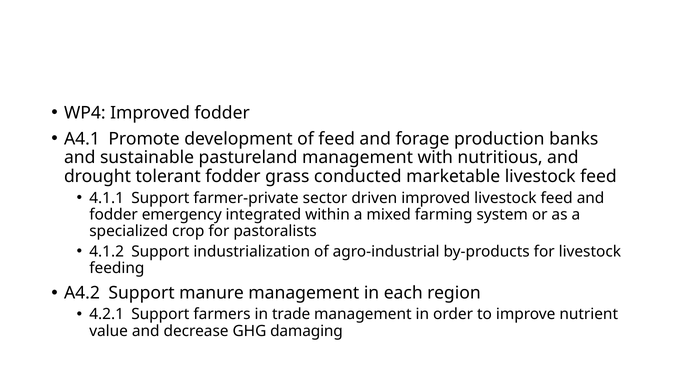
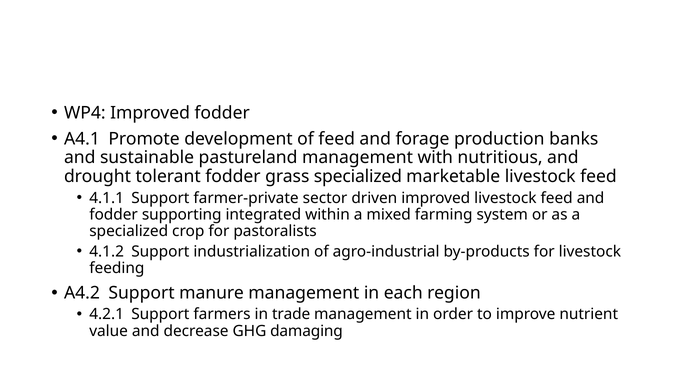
grass conducted: conducted -> specialized (358, 177)
emergency: emergency -> supporting (182, 215)
